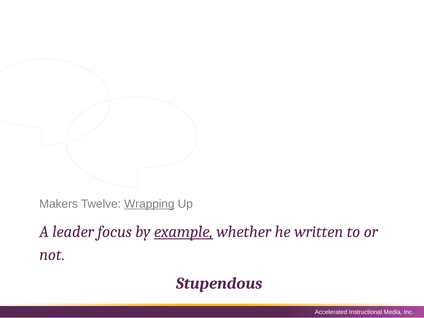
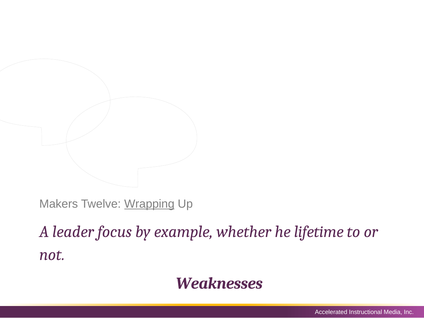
example underline: present -> none (183, 232)
written: written -> lifetime (319, 232)
Stupendous: Stupendous -> Weaknesses (219, 283)
